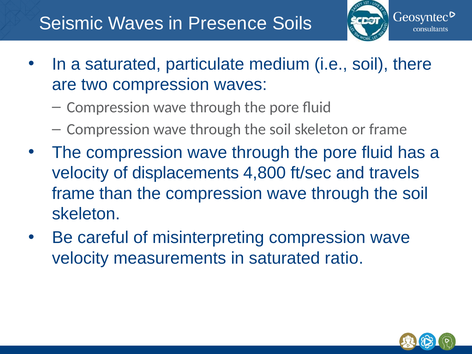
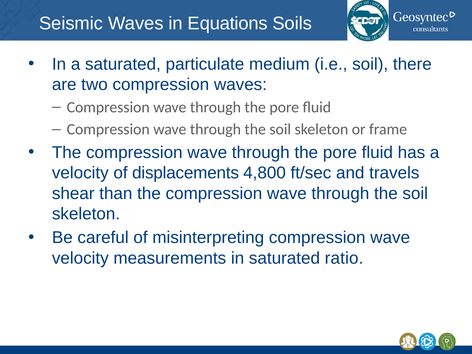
Presence: Presence -> Equations (228, 24)
frame: frame -> shear (73, 193)
